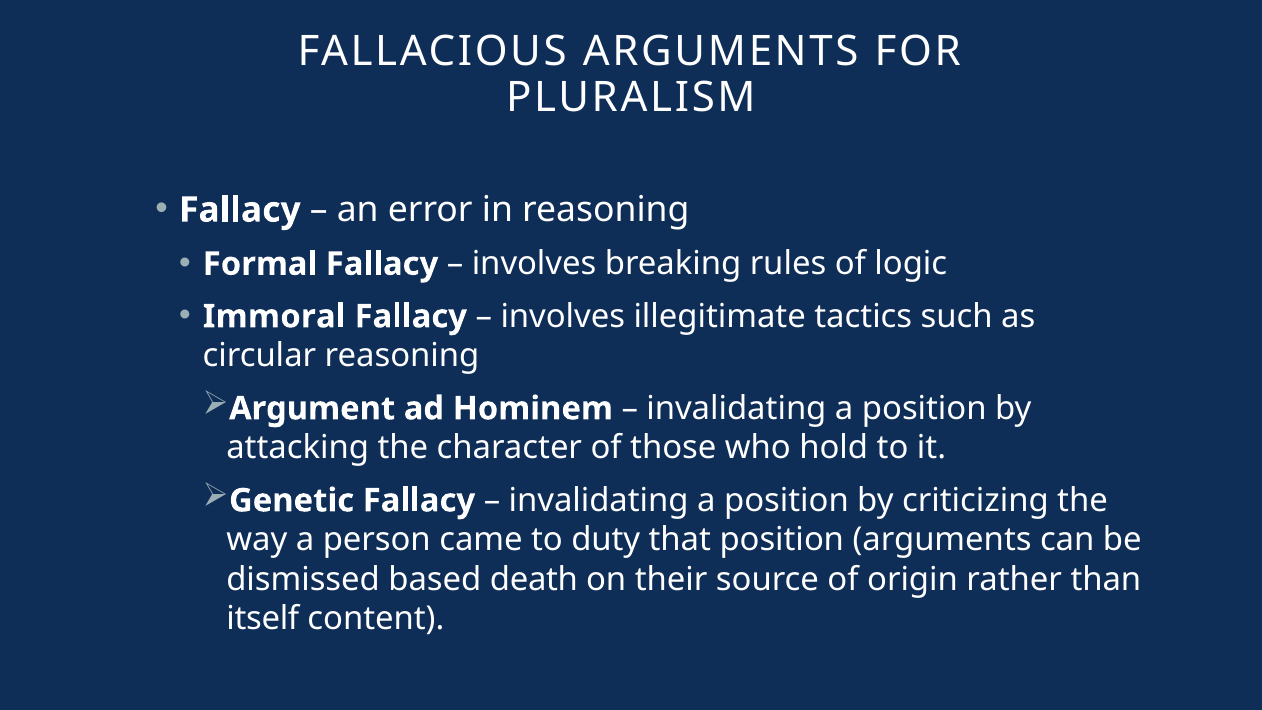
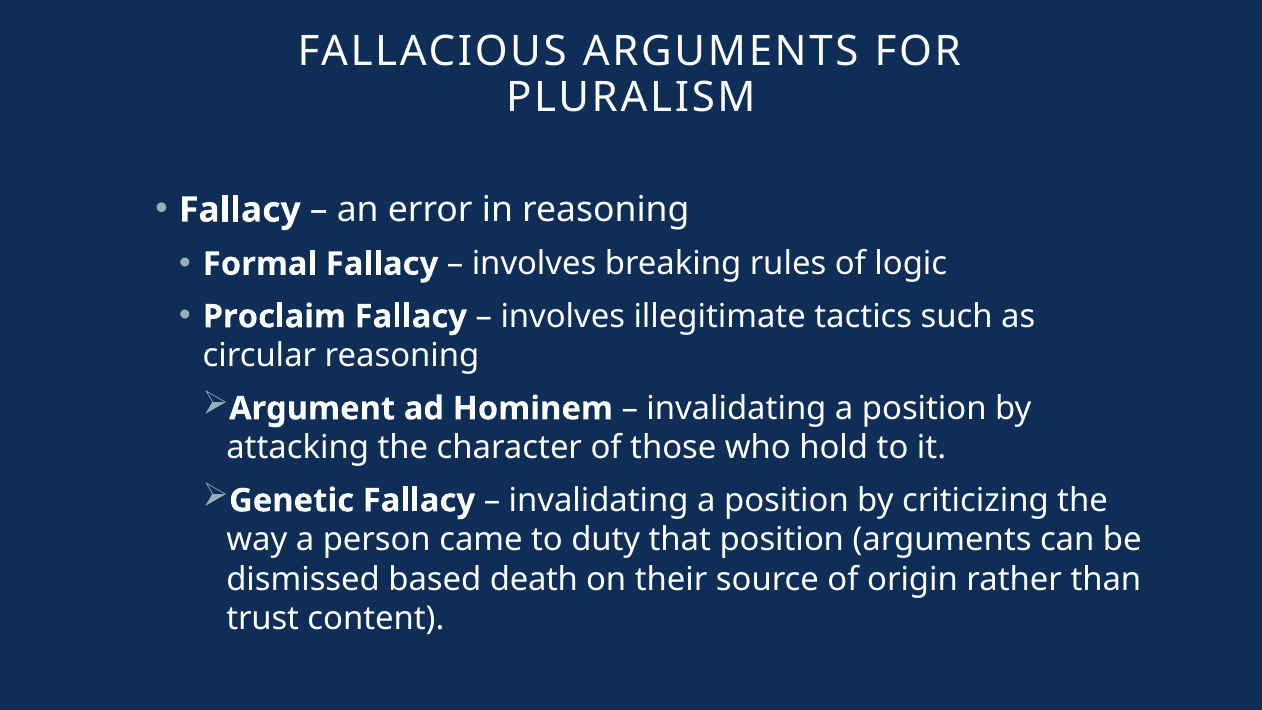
Immoral: Immoral -> Proclaim (274, 317)
itself: itself -> trust (263, 619)
